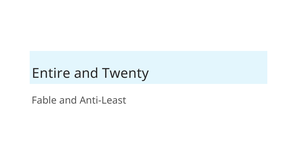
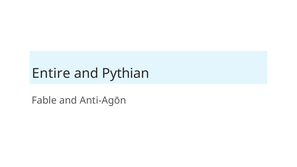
Twenty: Twenty -> Pythian (126, 73)
Anti-Least: Anti-Least -> Anti-Agōn (103, 101)
